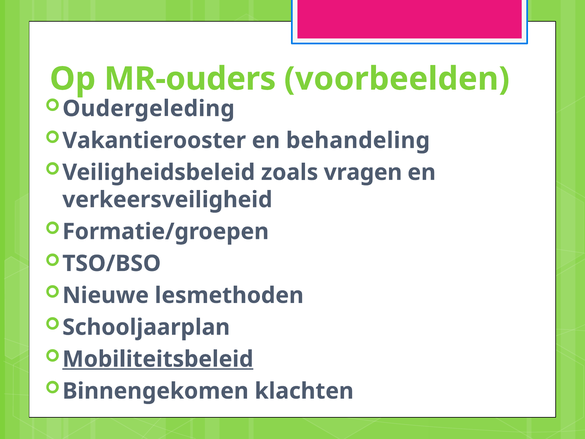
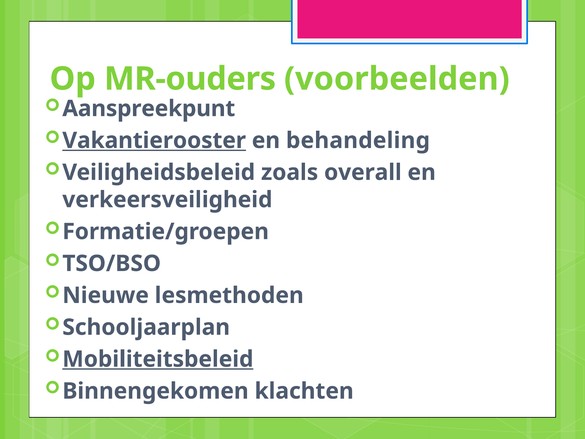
Oudergeleding: Oudergeleding -> Aanspreekpunt (149, 109)
Vakantierooster underline: none -> present (154, 140)
vragen: vragen -> overall (363, 172)
